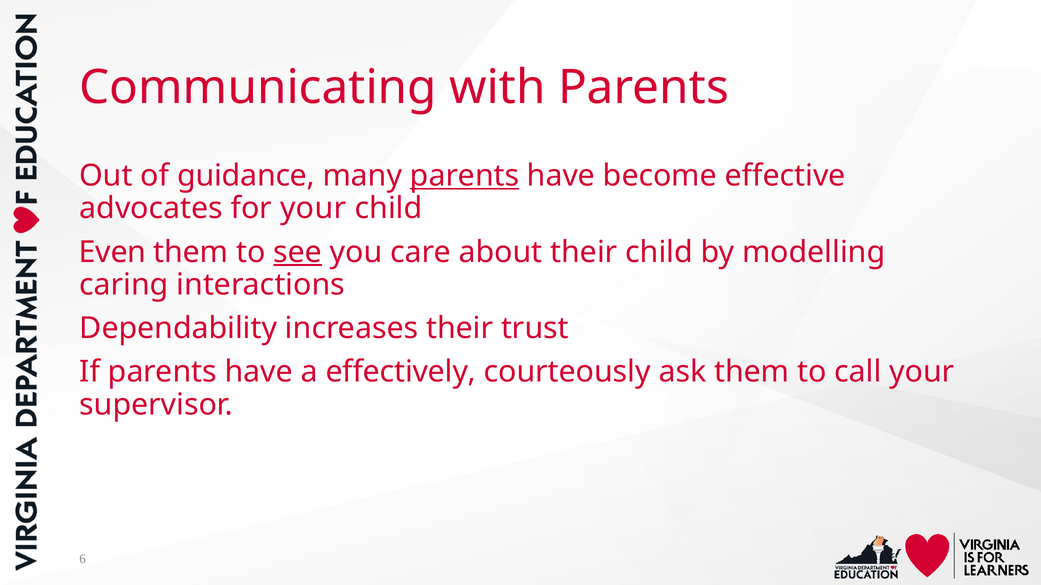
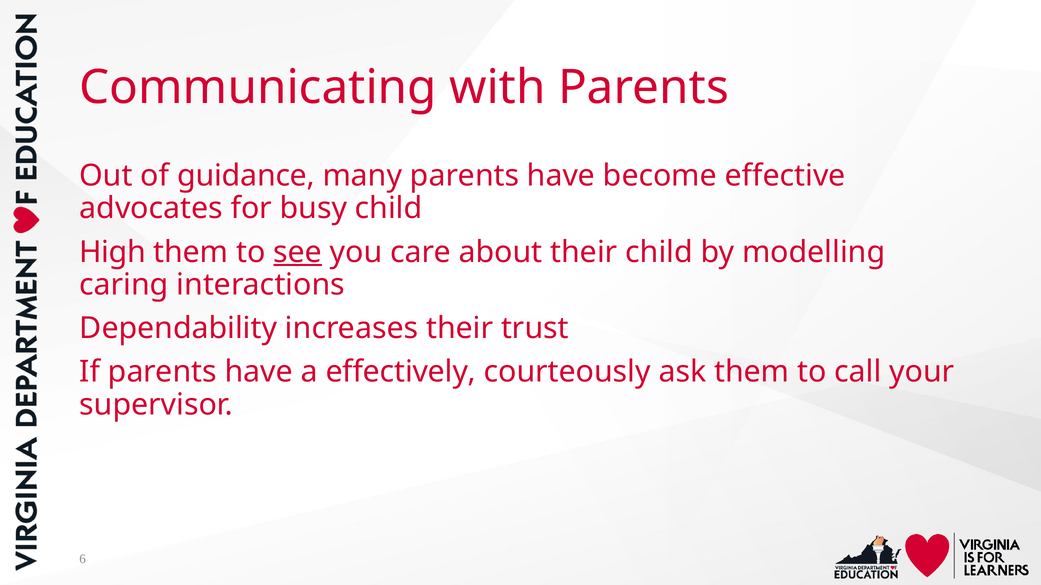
parents underline: present -> none (465, 176)
for your: your -> busy (313, 209)
Even: Even -> High (113, 252)
